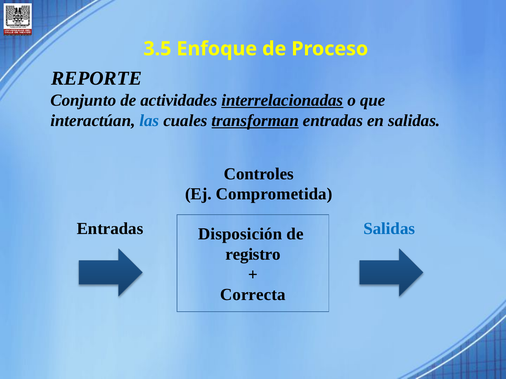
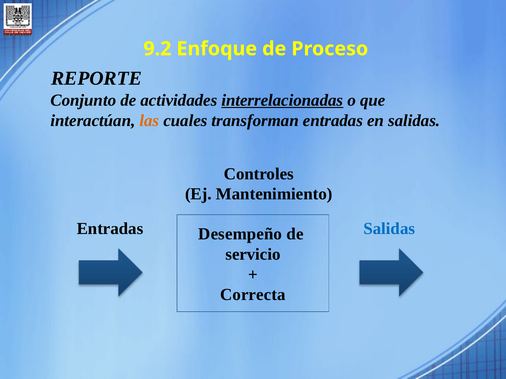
3.5: 3.5 -> 9.2 (157, 49)
las colour: blue -> orange (149, 121)
transforman underline: present -> none (255, 121)
Comprometida: Comprometida -> Mantenimiento (274, 194)
Disposición: Disposición -> Desempeño (240, 234)
registro: registro -> servicio (253, 255)
